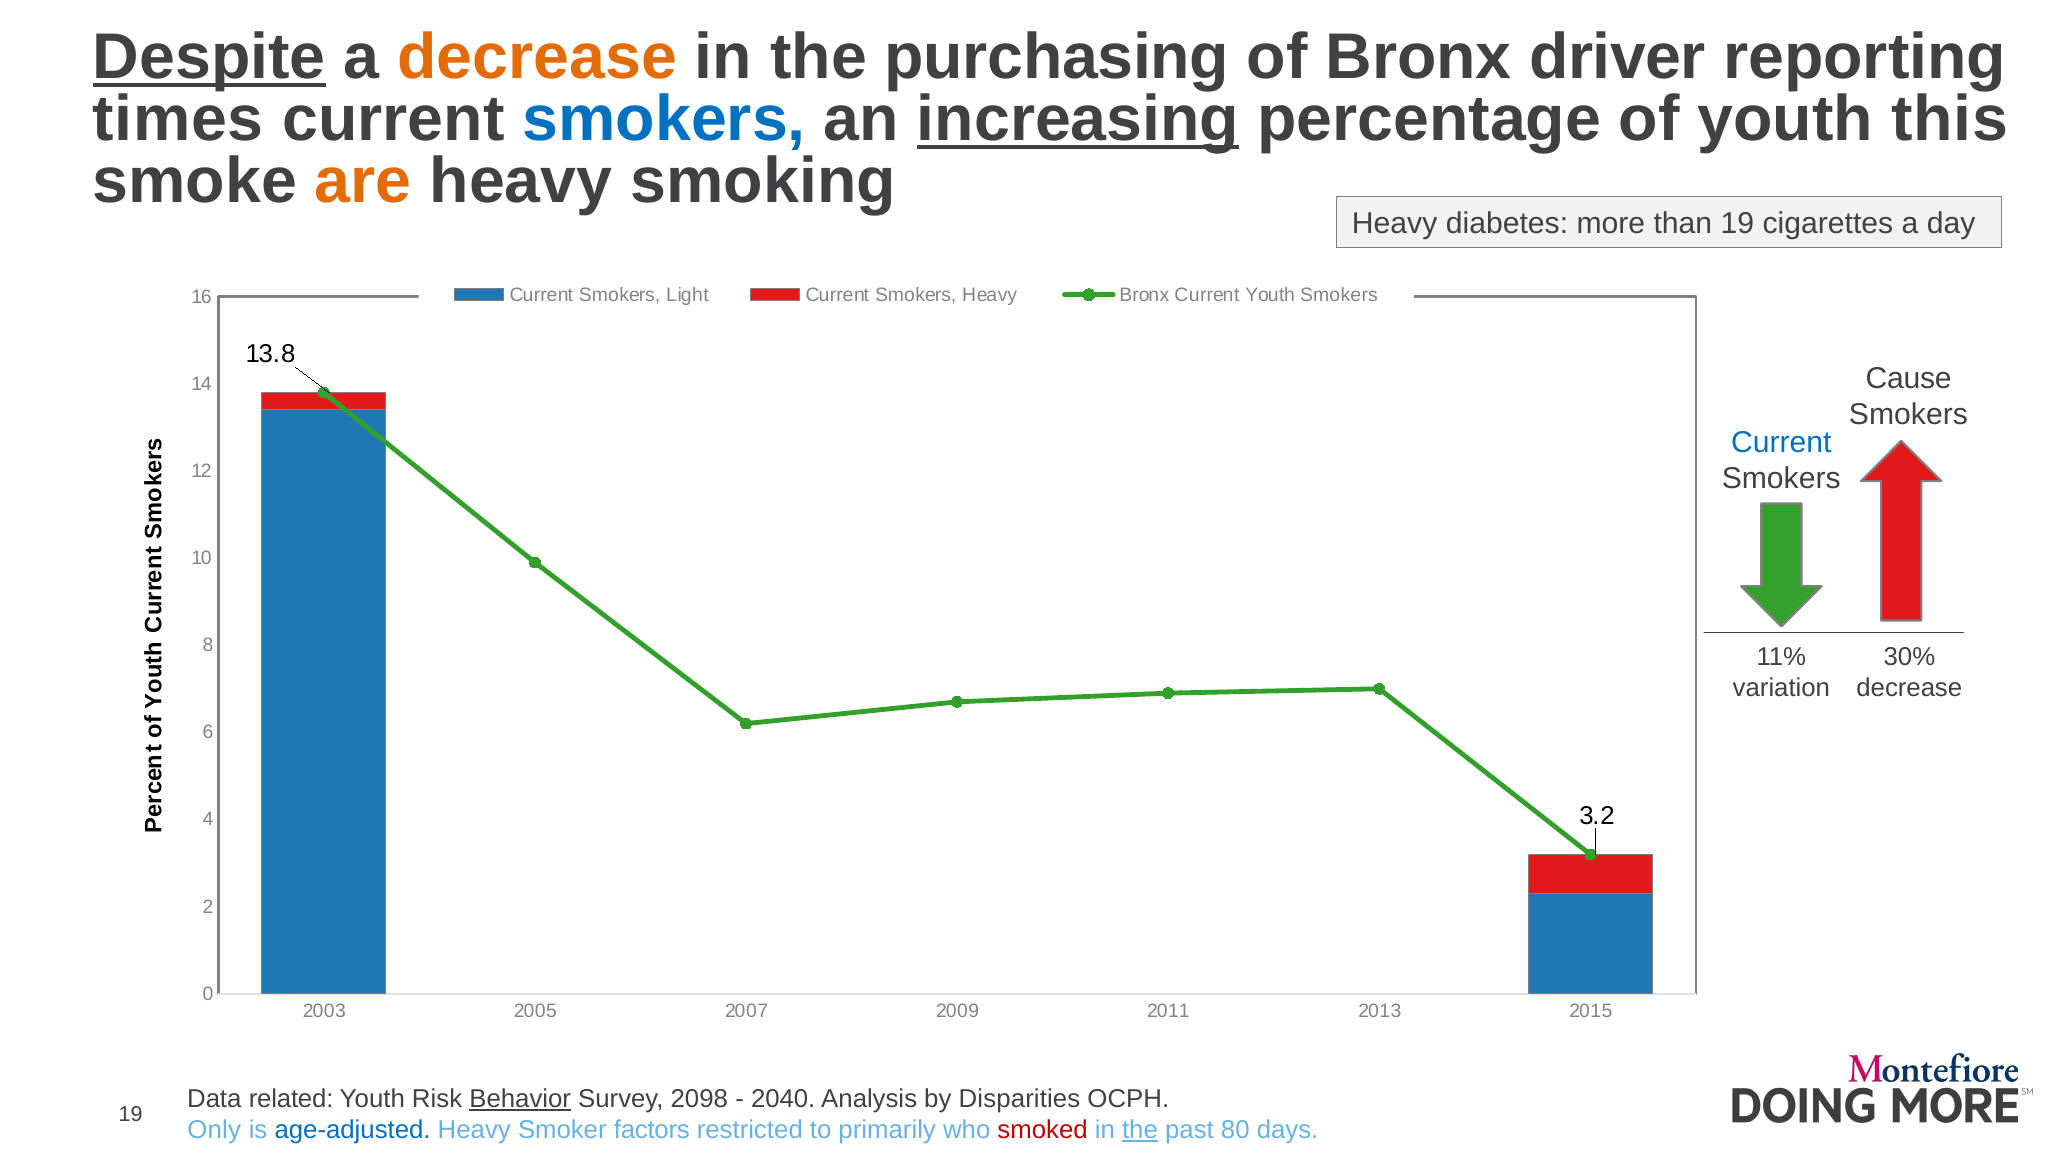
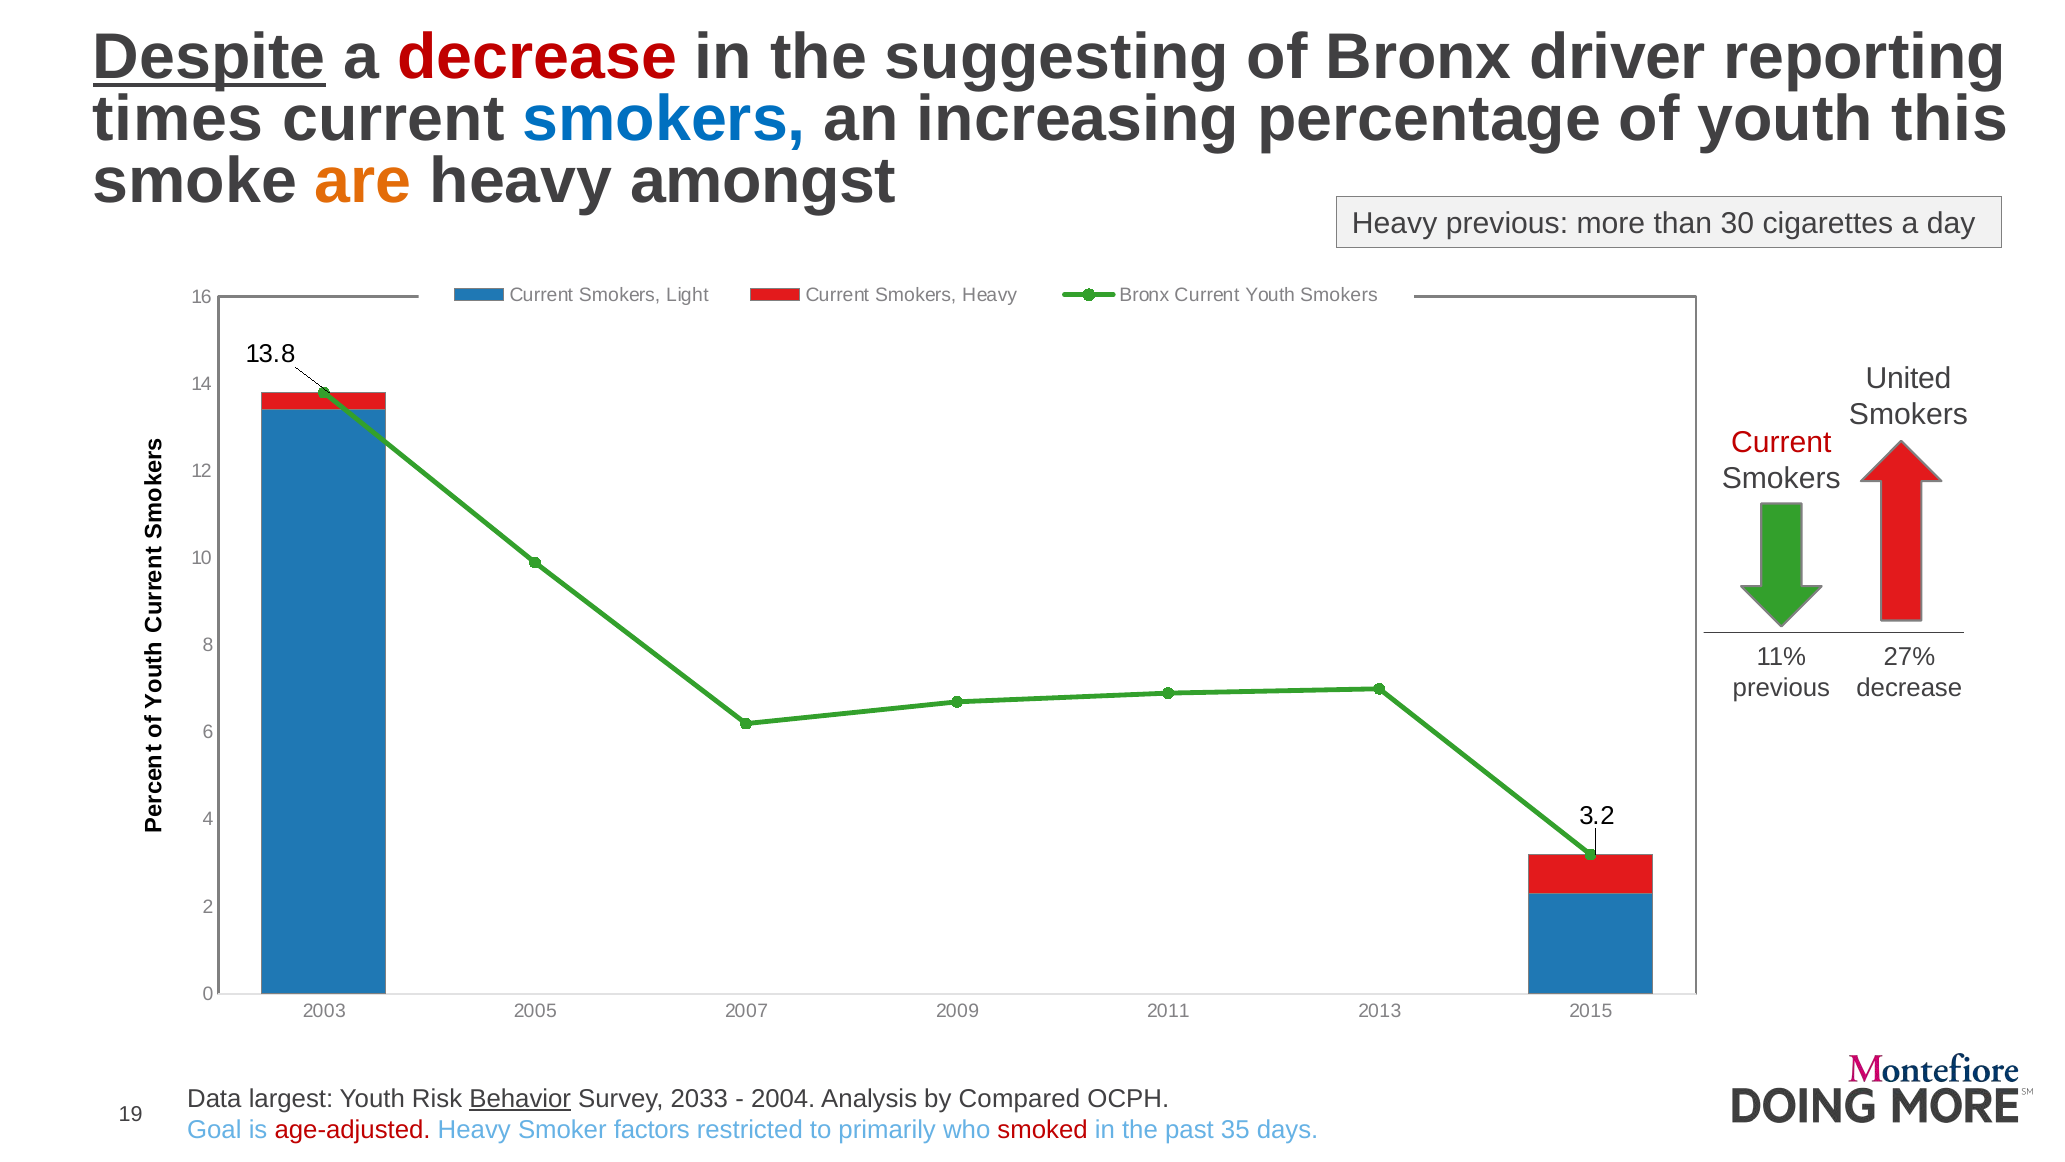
decrease colour: orange -> red (537, 57)
purchasing: purchasing -> suggesting (1057, 57)
increasing underline: present -> none (1078, 119)
smoking: smoking -> amongst (763, 181)
Heavy diabetes: diabetes -> previous (1507, 224)
than 19: 19 -> 30 (1737, 224)
Cause: Cause -> United (1909, 378)
Current colour: blue -> red (1781, 443)
30%: 30% -> 27% (1909, 657)
variation: variation -> previous (1781, 688)
related: related -> largest (291, 1099)
2098: 2098 -> 2033 (699, 1099)
2040: 2040 -> 2004 (783, 1099)
Disparities: Disparities -> Compared (1019, 1099)
Only: Only -> Goal (214, 1130)
age-adjusted colour: blue -> red (353, 1130)
the underline: present -> none (1140, 1130)
80: 80 -> 35 (1235, 1130)
